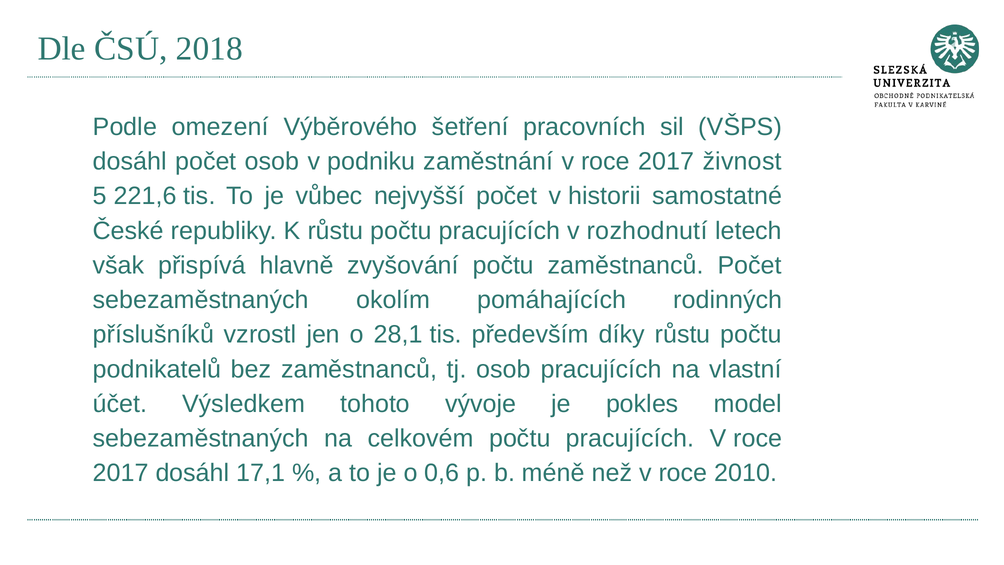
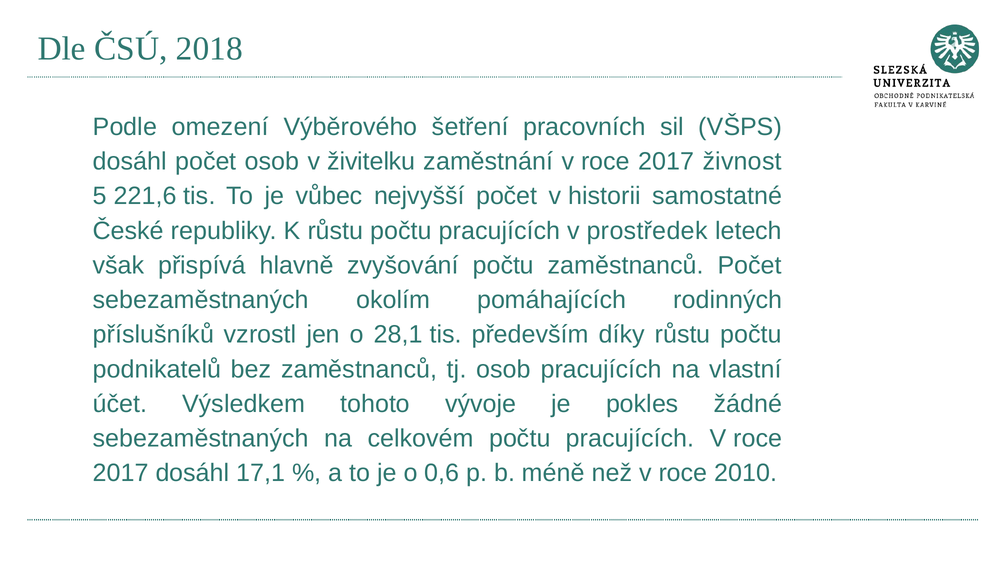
podniku: podniku -> živitelku (371, 161)
rozhodnutí: rozhodnutí -> prostředek (647, 231)
model: model -> žádné (748, 404)
